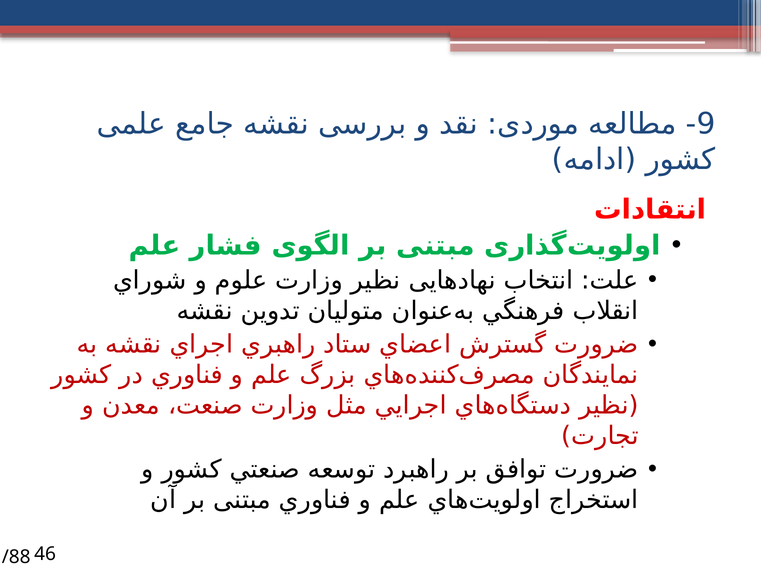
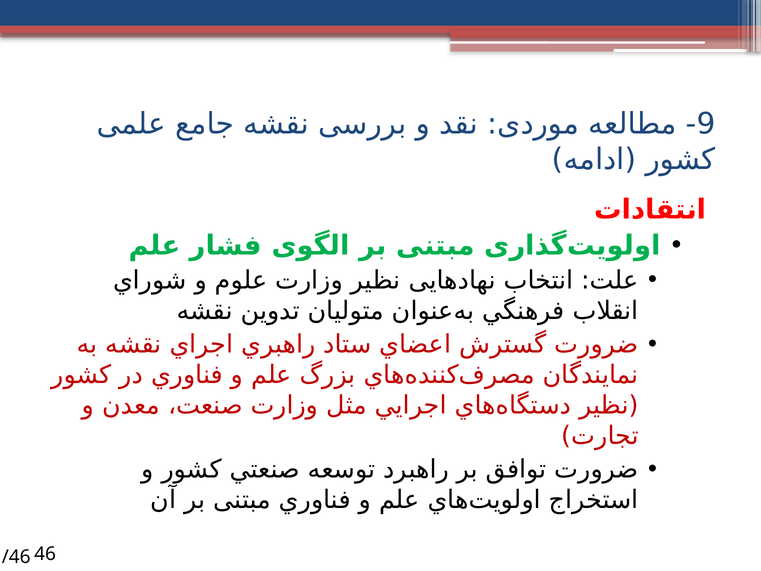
/88: /88 -> /46 (16, 557)
